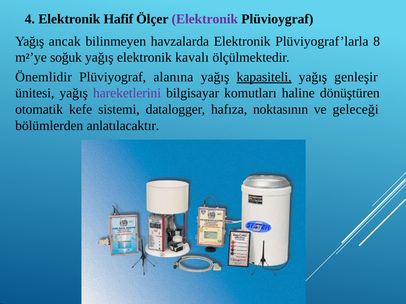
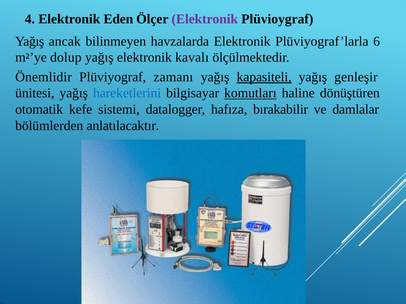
Hafif: Hafif -> Eden (118, 19)
8: 8 -> 6 (377, 41)
soğuk: soğuk -> dolup (66, 58)
alanına: alanına -> zamanı (173, 77)
hareketlerini colour: purple -> blue (127, 93)
komutları underline: none -> present (250, 93)
noktasının: noktasının -> bırakabilir (281, 110)
geleceği: geleceği -> damlalar (356, 110)
